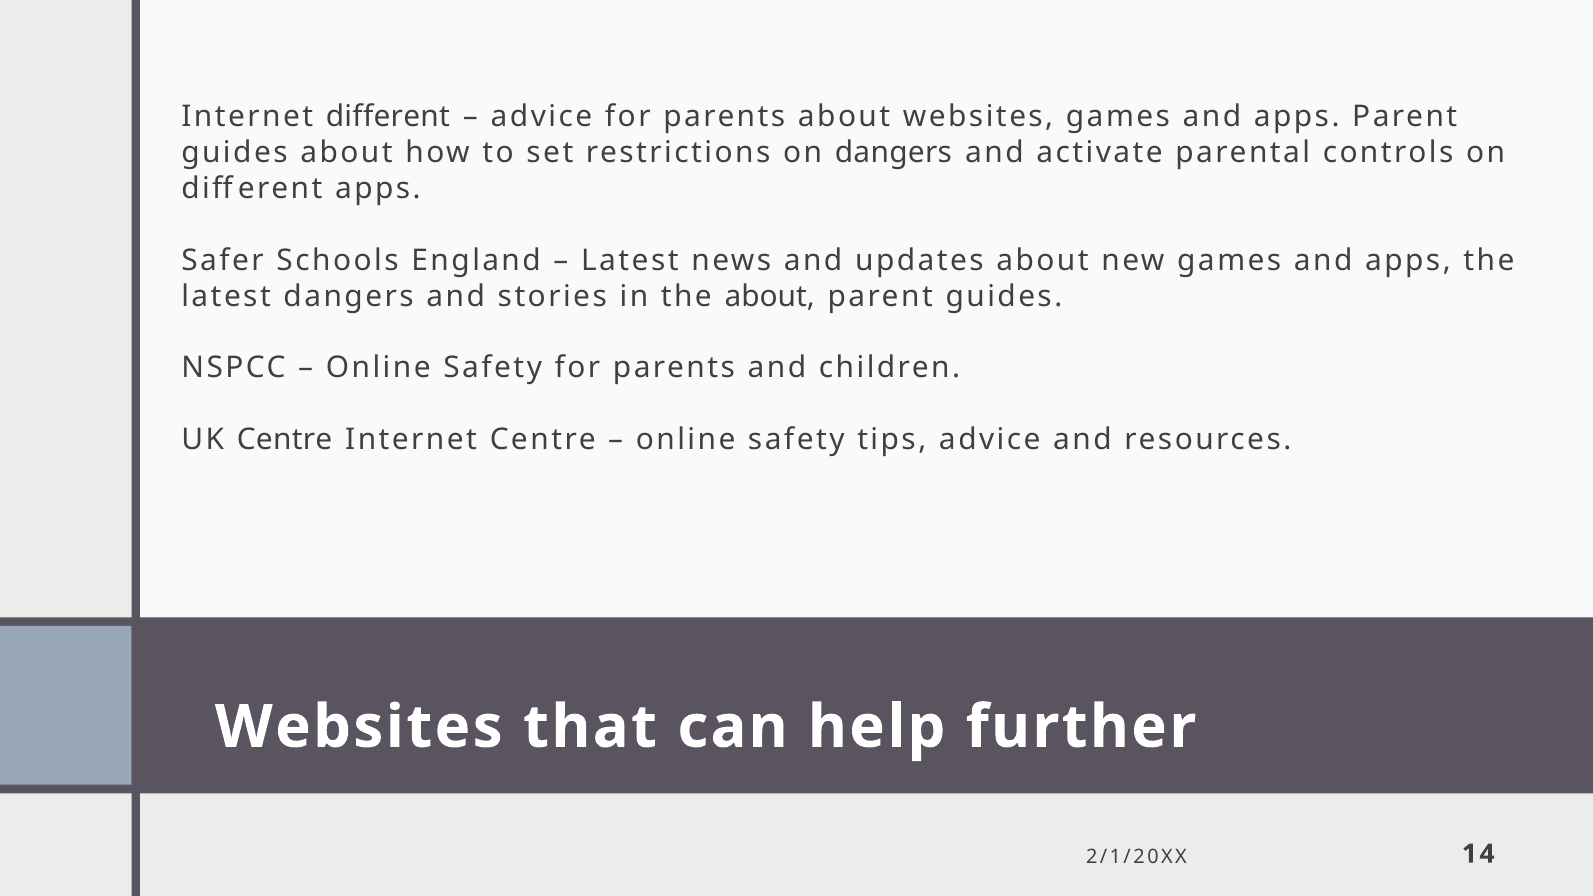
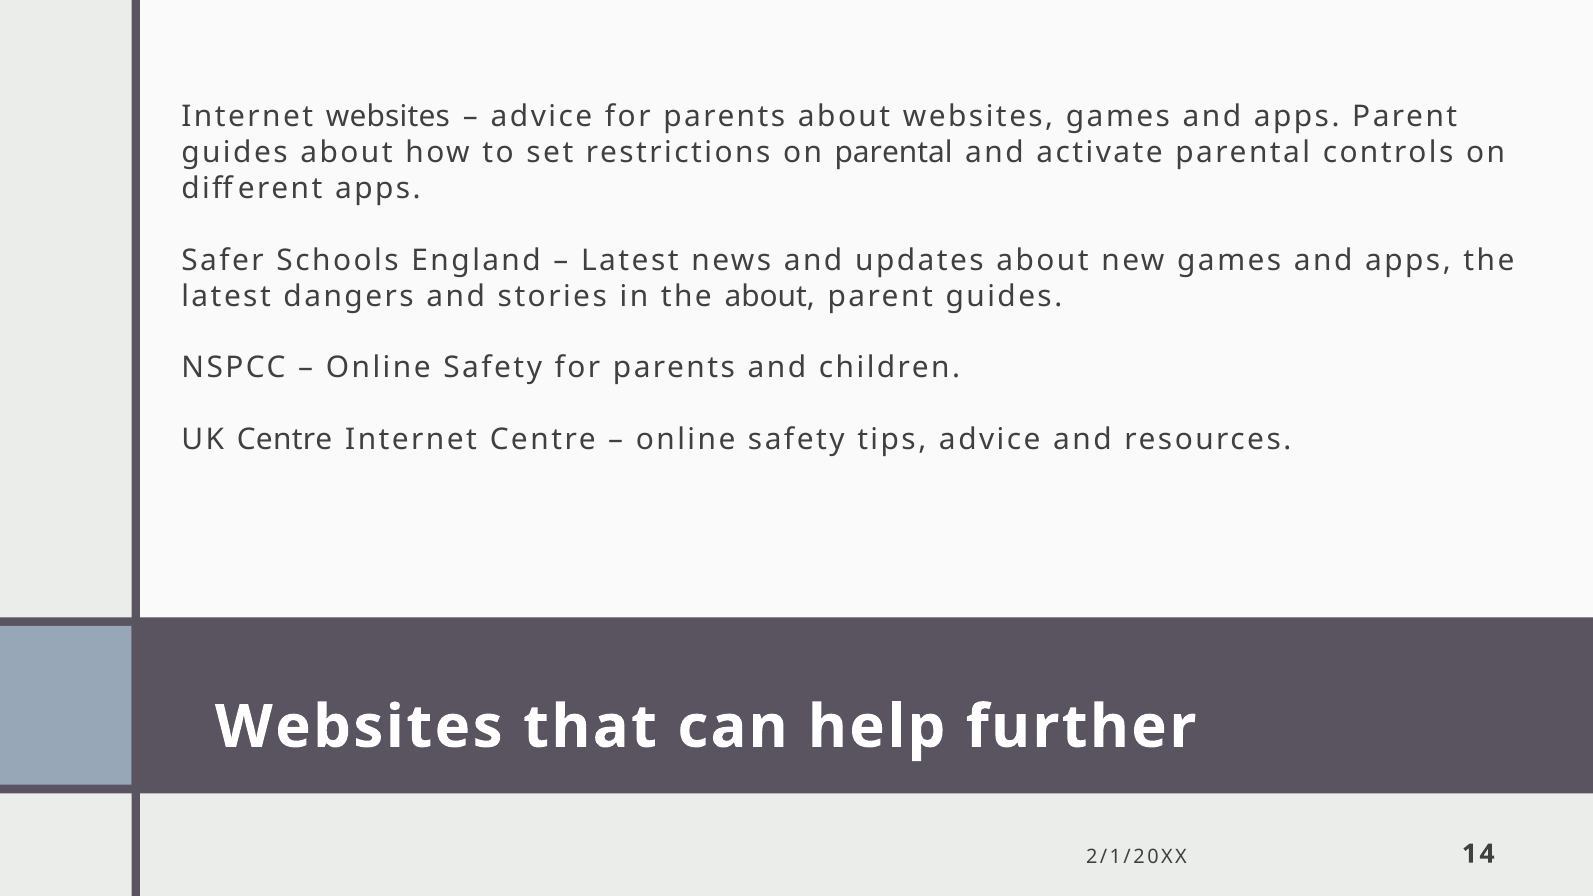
Internet different: different -> websites (388, 117)
on dangers: dangers -> parental (894, 153)
